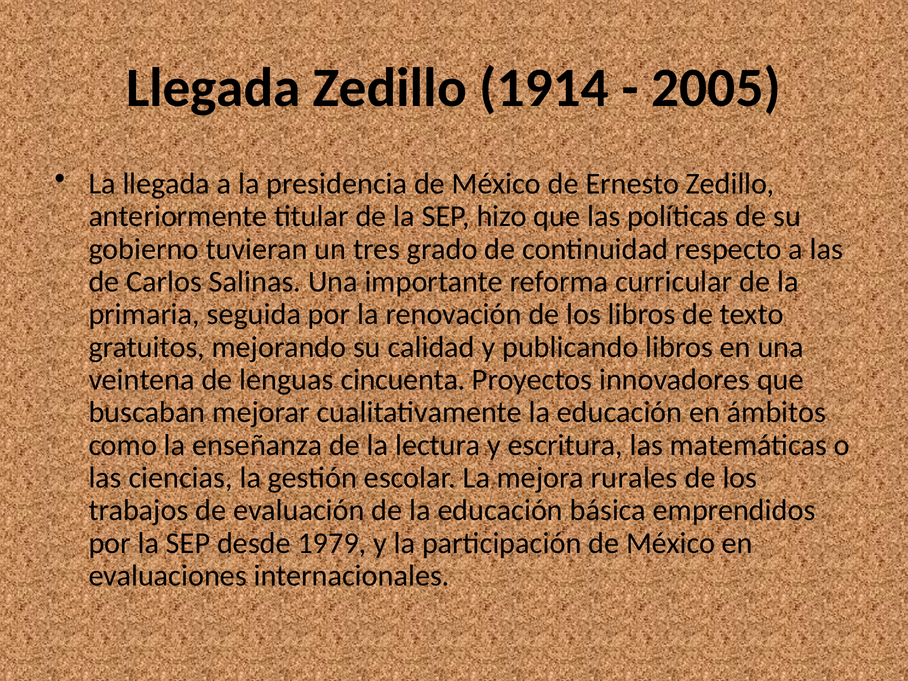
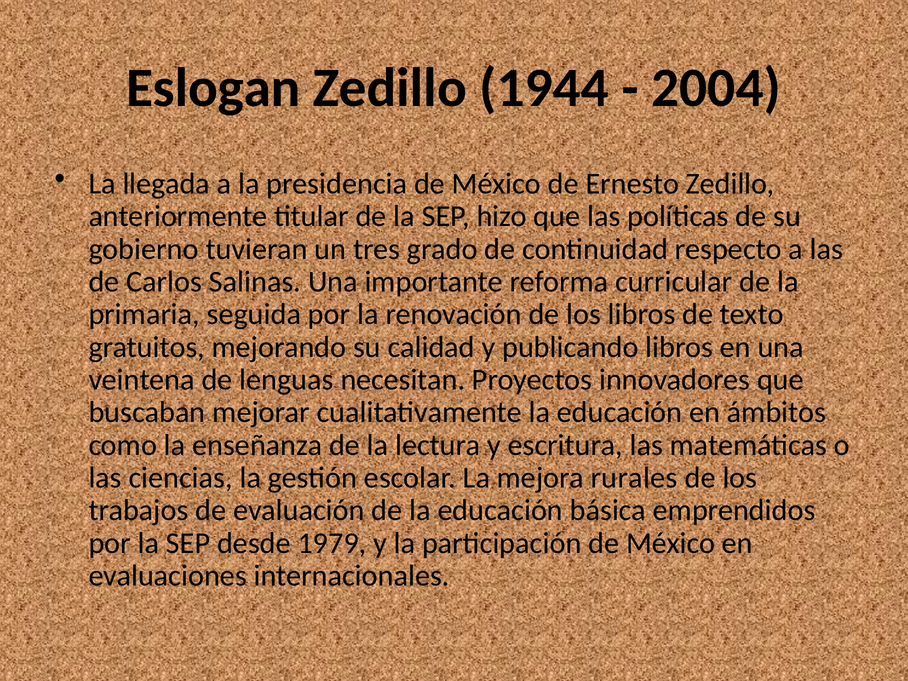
Llegada: Llegada -> Eslogan (213, 88)
1914: 1914 -> 1944 (544, 88)
2005: 2005 -> 2004 (716, 88)
cincuenta: cincuenta -> necesitan (403, 380)
